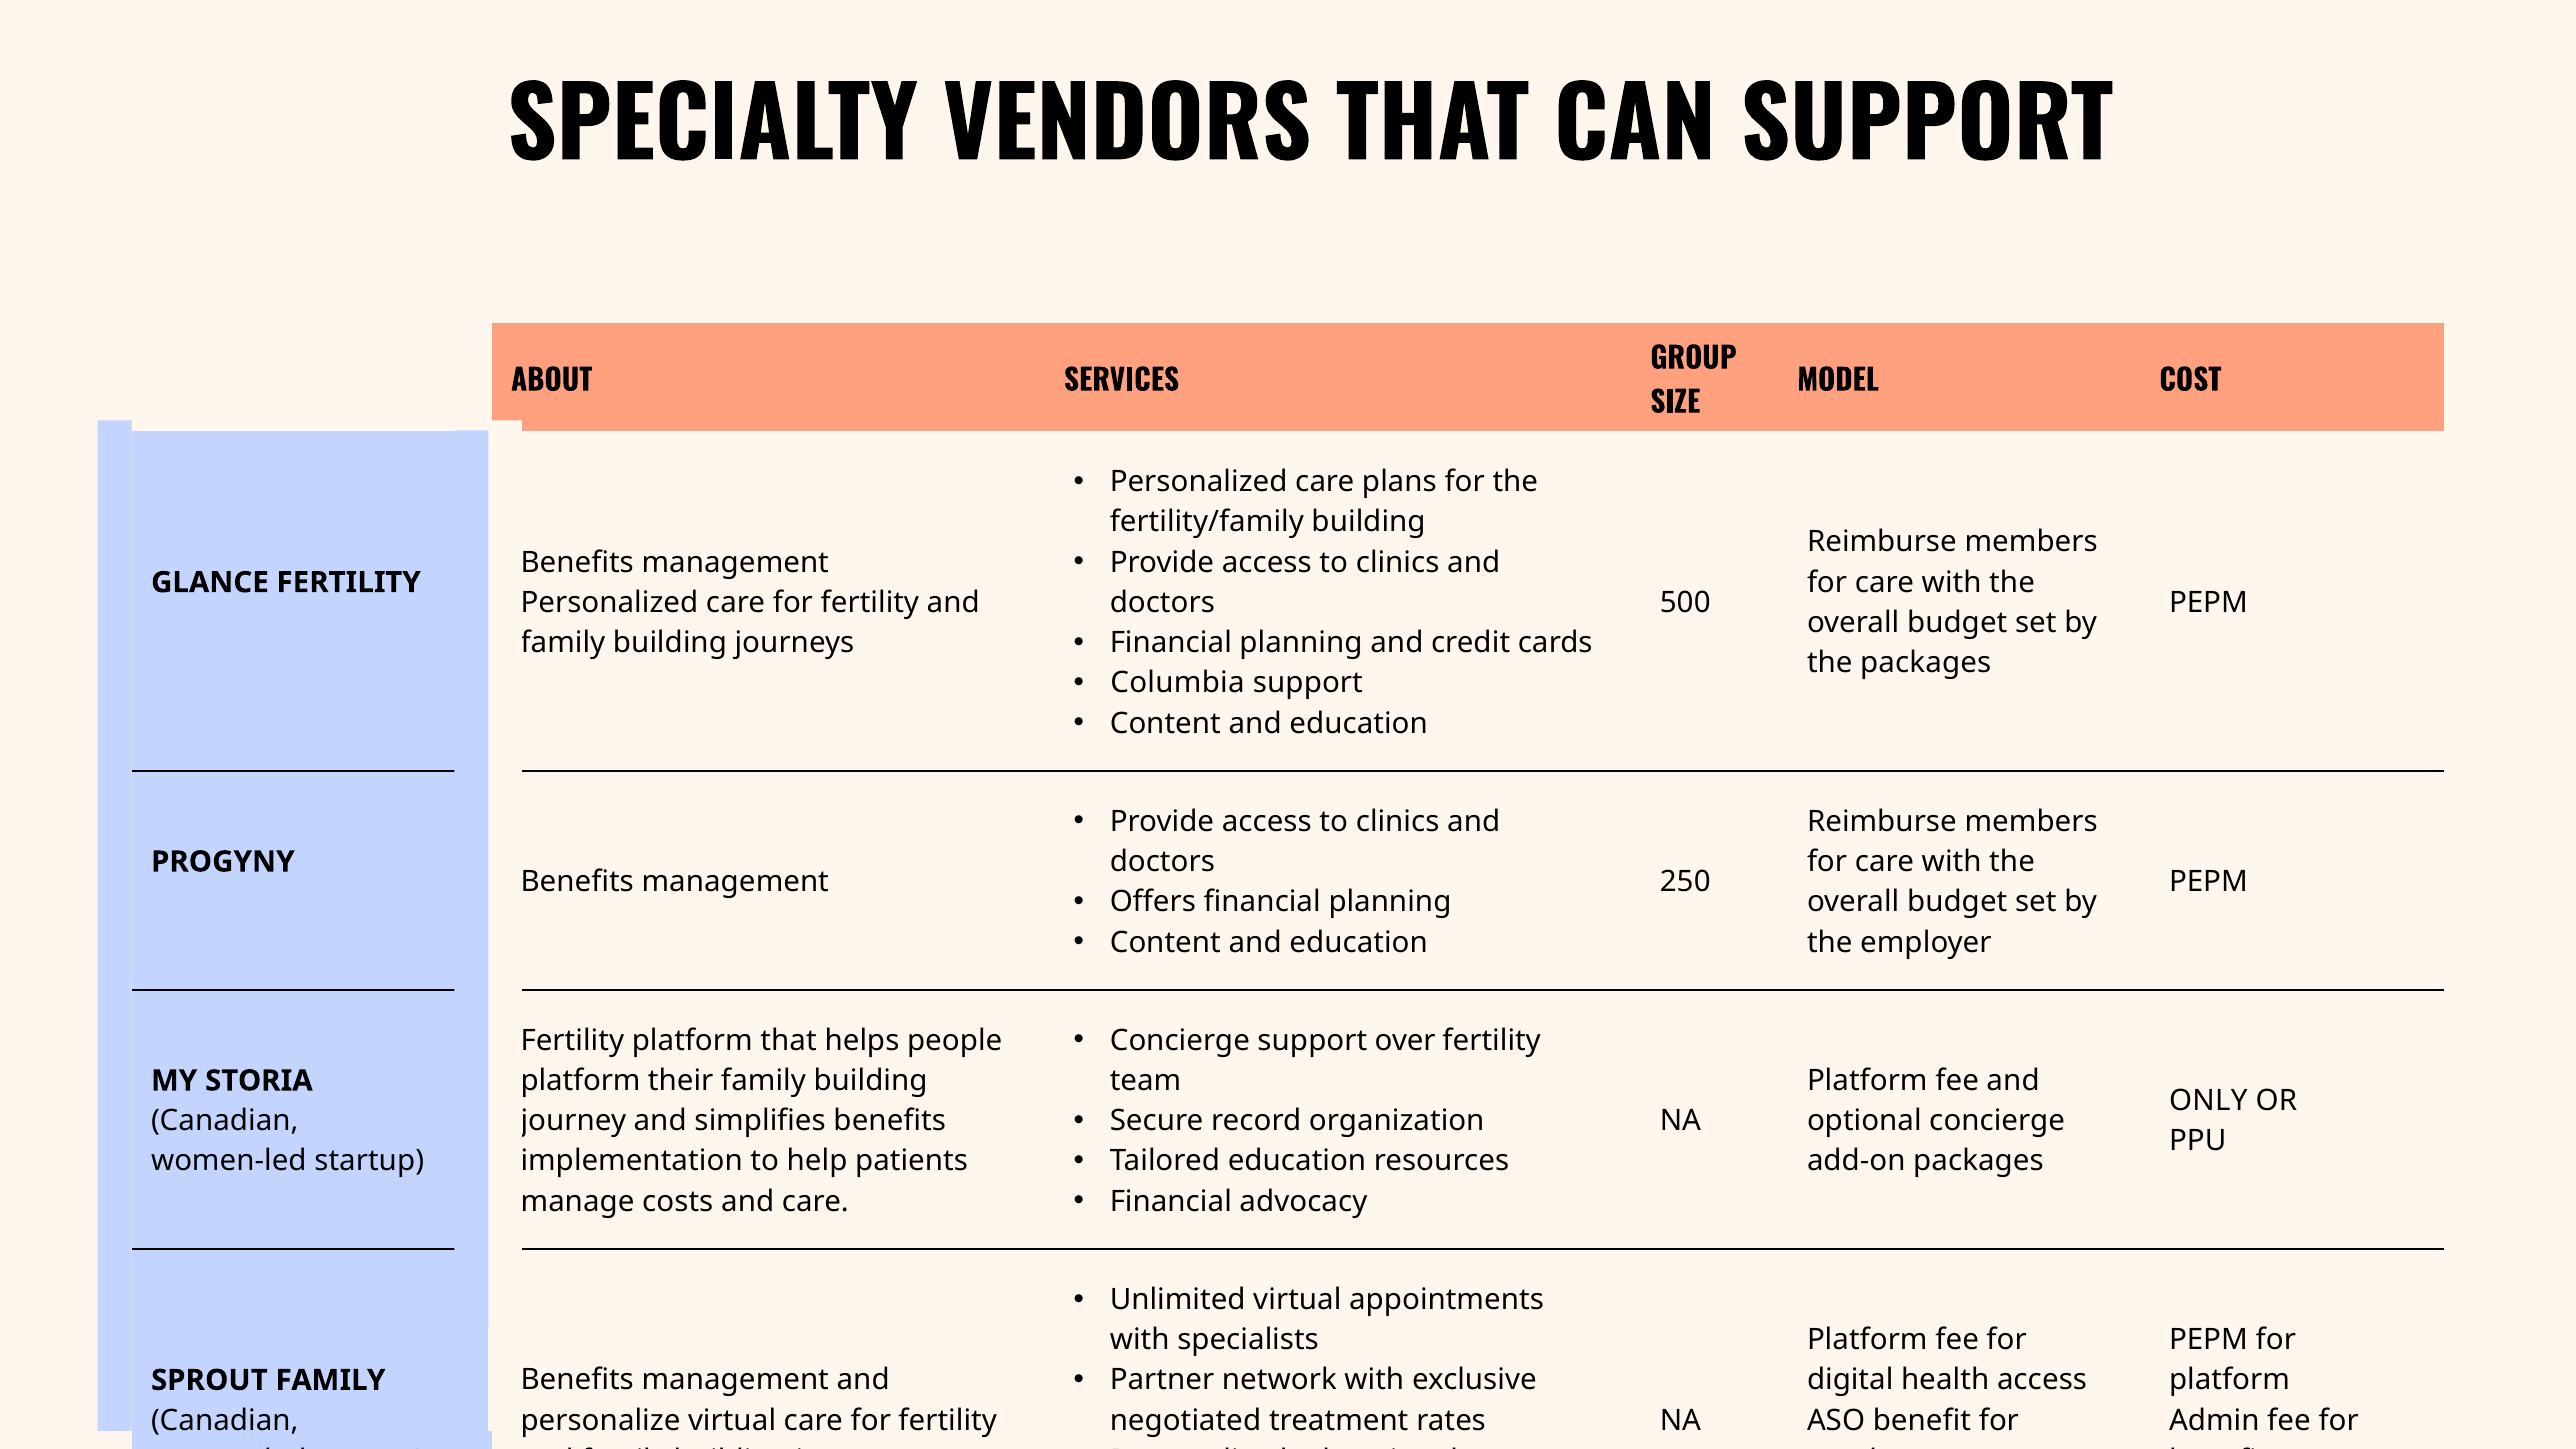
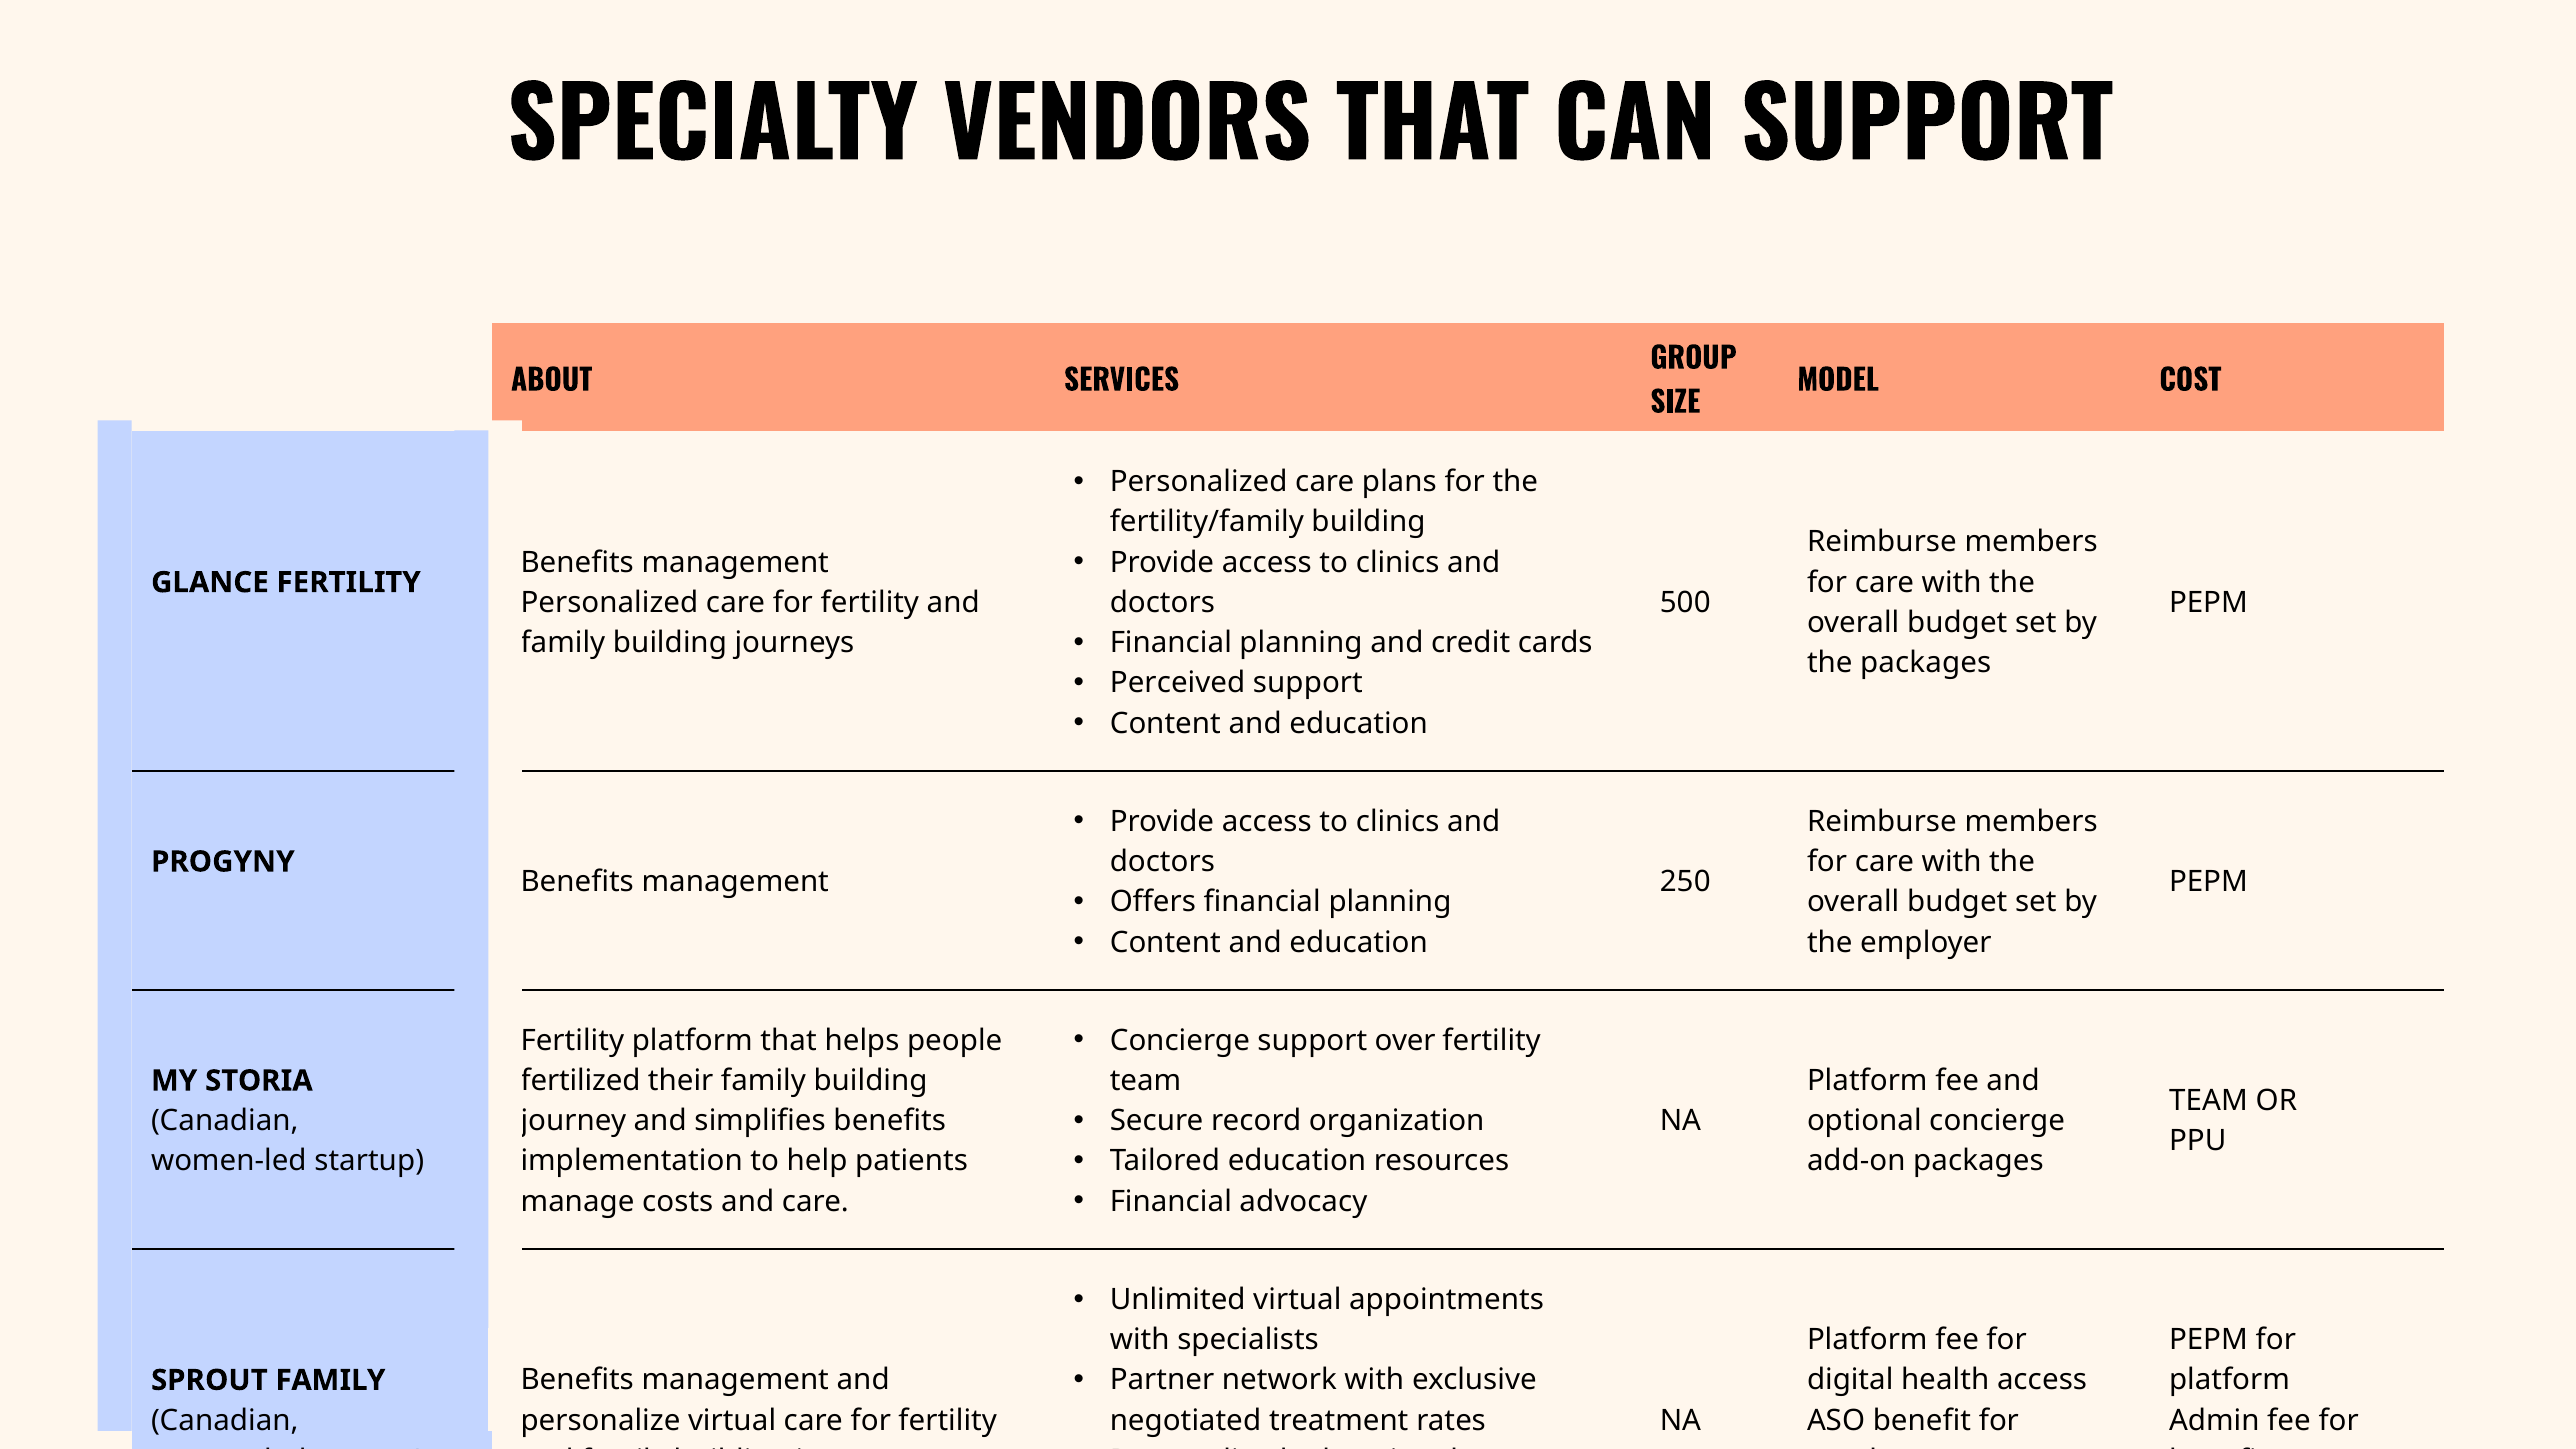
Columbia: Columbia -> Perceived (1178, 683)
platform: platform -> fertilized (581, 1081)
ONLY: ONLY -> TEAM (2208, 1101)
